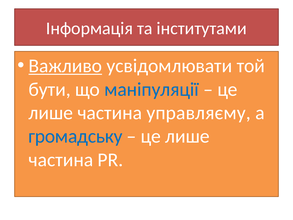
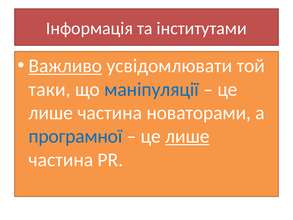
бути: бути -> таки (50, 89)
управляєму: управляєму -> новаторами (199, 113)
громадську: громадську -> програмної (75, 136)
лише underline: none -> present (187, 136)
